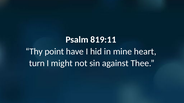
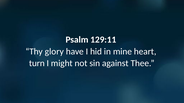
819:11: 819:11 -> 129:11 (103, 40)
point: point -> glory (54, 52)
